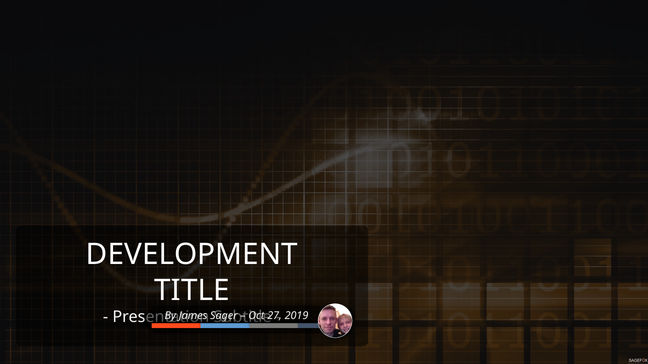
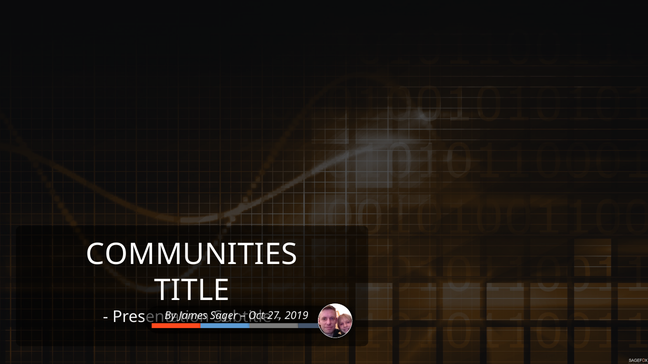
DEVELOPMENT: DEVELOPMENT -> COMMUNITIES (192, 255)
